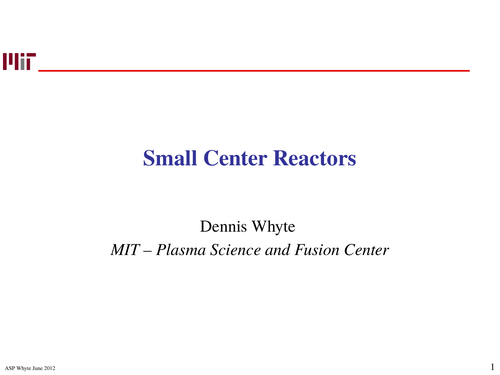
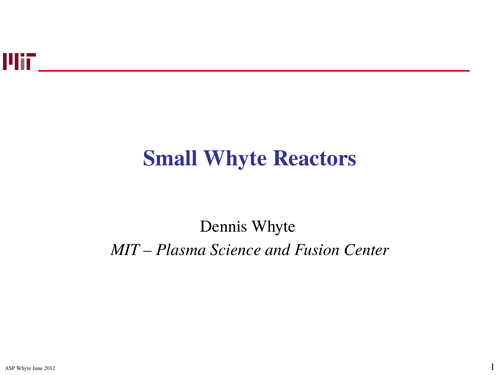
Small Center: Center -> Whyte (235, 158)
